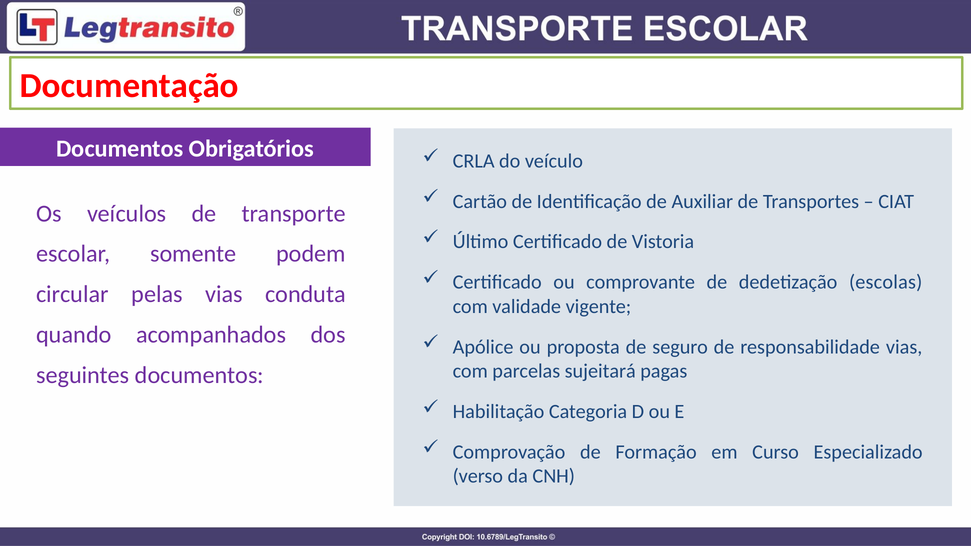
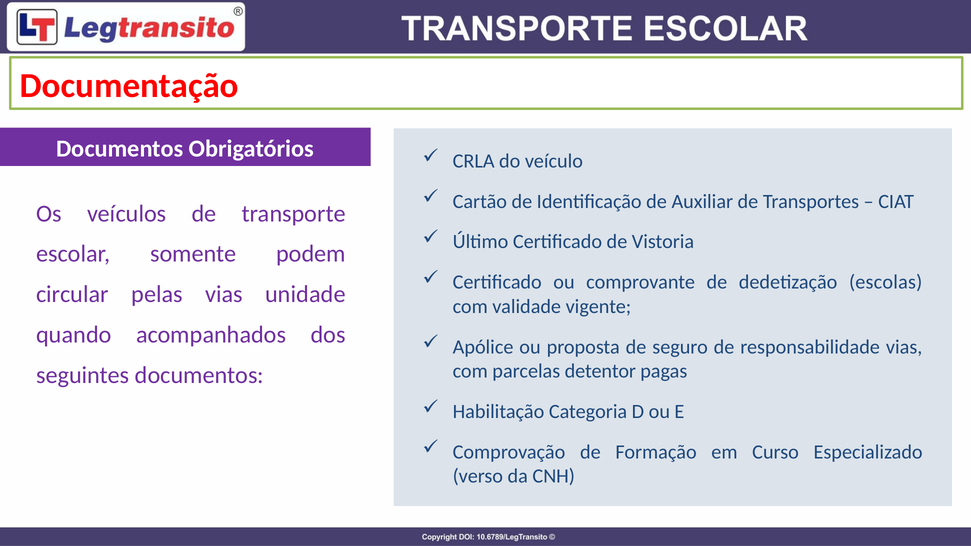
conduta: conduta -> unidade (305, 295)
sujeitará: sujeitará -> detentor (600, 371)
